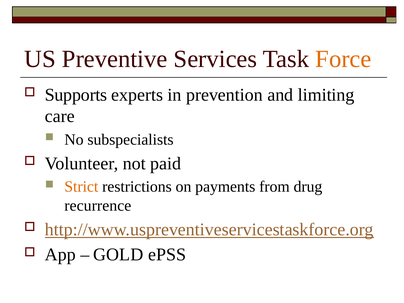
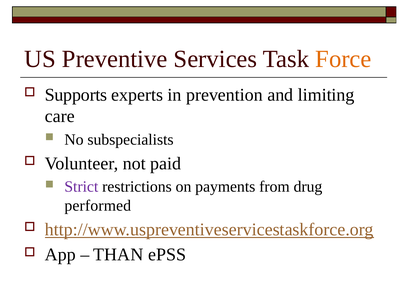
Strict colour: orange -> purple (81, 187)
recurrence: recurrence -> performed (98, 206)
GOLD: GOLD -> THAN (118, 255)
